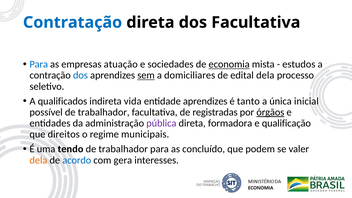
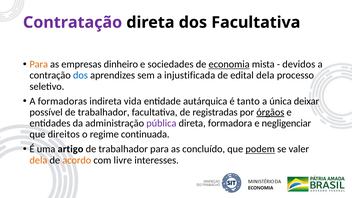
Contratação colour: blue -> purple (73, 22)
Para colour: blue -> orange (39, 64)
atuação: atuação -> dinheiro (121, 64)
estudos: estudos -> devidos (299, 64)
sem underline: present -> none (146, 75)
domiciliares: domiciliares -> injustificada (190, 75)
qualificados: qualificados -> formadoras (62, 101)
entidade aprendizes: aprendizes -> autárquica (205, 101)
inicial: inicial -> deixar (306, 101)
qualificação: qualificação -> negligenciar (286, 123)
municipais: municipais -> continuada (145, 134)
tendo: tendo -> artigo (71, 149)
podem underline: none -> present (260, 149)
acordo colour: blue -> orange (77, 160)
gera: gera -> livre (123, 160)
